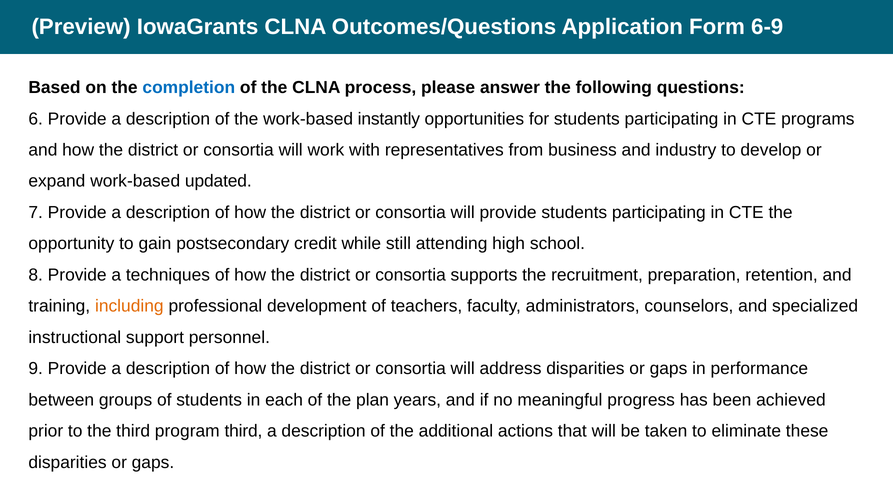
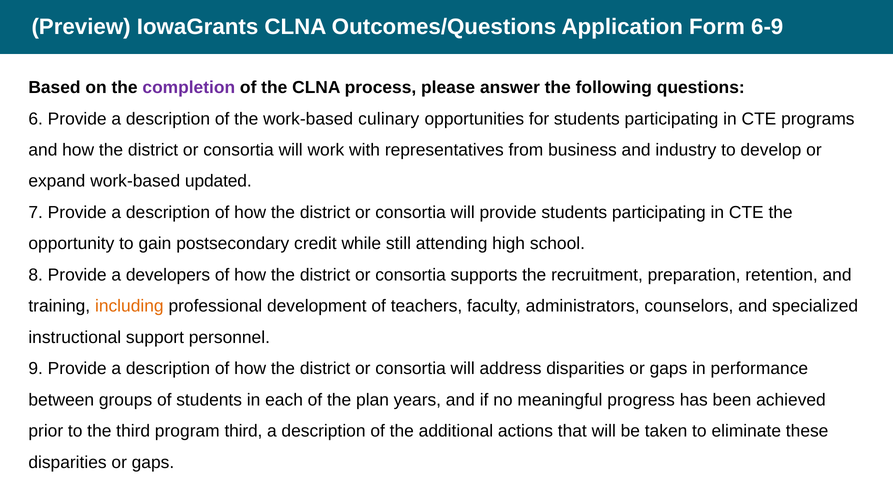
completion colour: blue -> purple (189, 88)
instantly: instantly -> culinary (389, 119)
techniques: techniques -> developers (168, 275)
